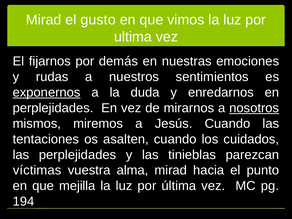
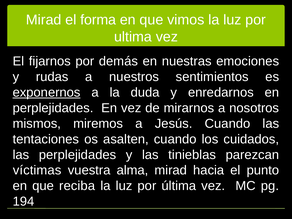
gusto: gusto -> forma (98, 20)
nosotros underline: present -> none (254, 108)
mejilla: mejilla -> reciba (77, 186)
